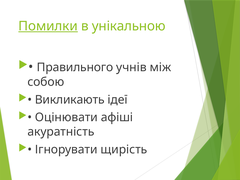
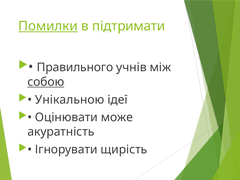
унікальною: унікальною -> підтримати (129, 26)
собою underline: none -> present (46, 82)
Викликають: Викликають -> Унікальною (70, 100)
афіші: афіші -> може (117, 117)
